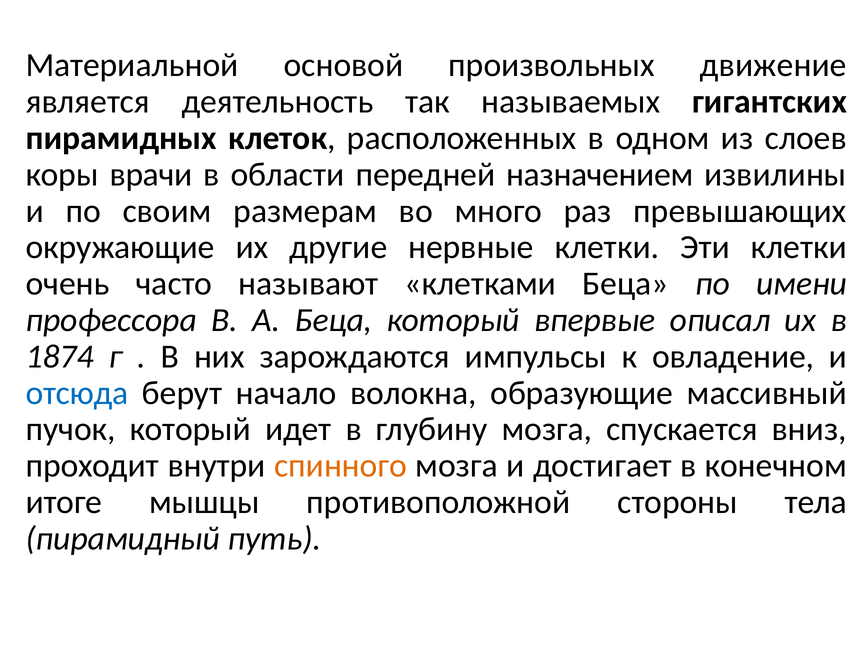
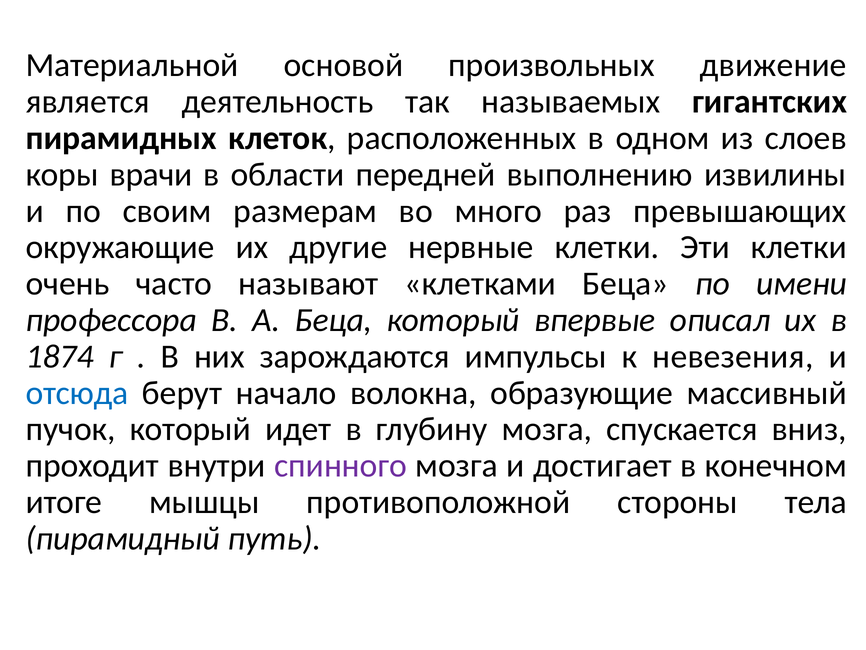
назначением: назначением -> выполнению (600, 174)
овладение: овладение -> невезения (733, 356)
спинного colour: orange -> purple (341, 465)
